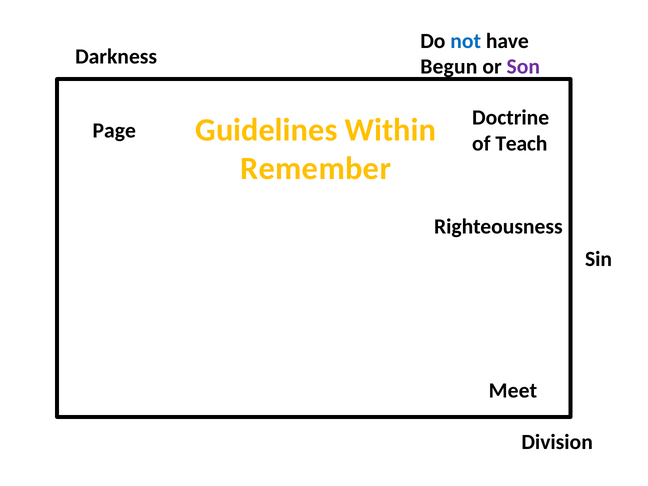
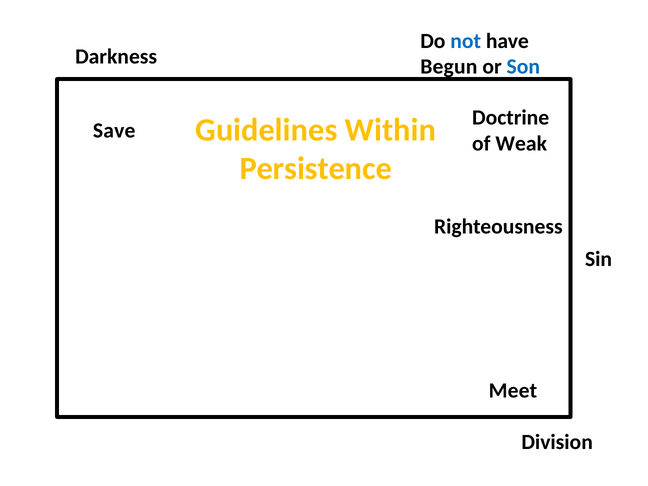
Son colour: purple -> blue (523, 67)
Page: Page -> Save (114, 131)
Teach: Teach -> Weak (521, 144)
Remember: Remember -> Persistence (316, 169)
